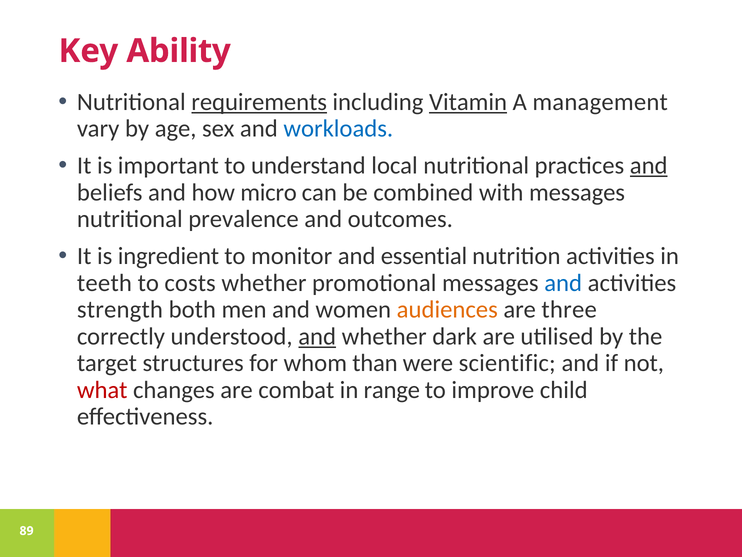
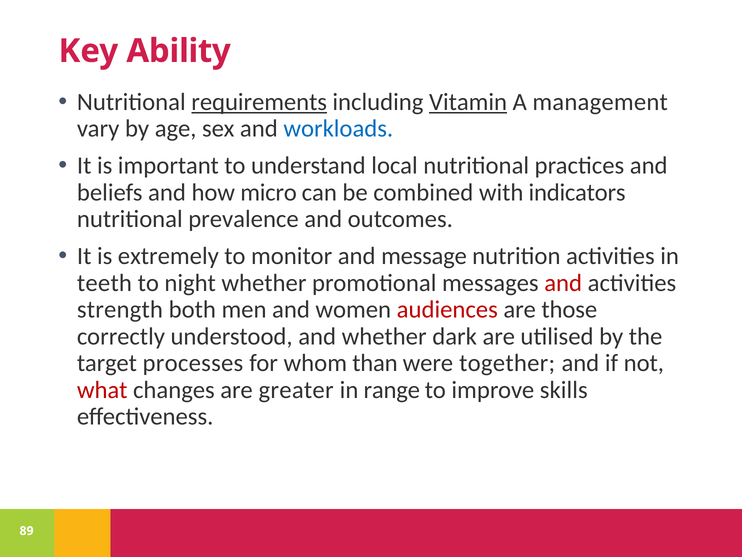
and underline: present -> none (649, 166)
with messages: messages -> indicators (577, 192)
ingredient: ingredient -> extremely (168, 256)
essential: essential -> message (424, 256)
costs: costs -> night (190, 283)
and colour: blue -> red (563, 283)
audiences colour: orange -> red (447, 309)
three: three -> those (569, 309)
and underline: present -> none (317, 336)
structures: structures -> processes (193, 363)
scientific: scientific -> together (507, 363)
combat: combat -> greater (296, 390)
child: child -> skills (564, 390)
